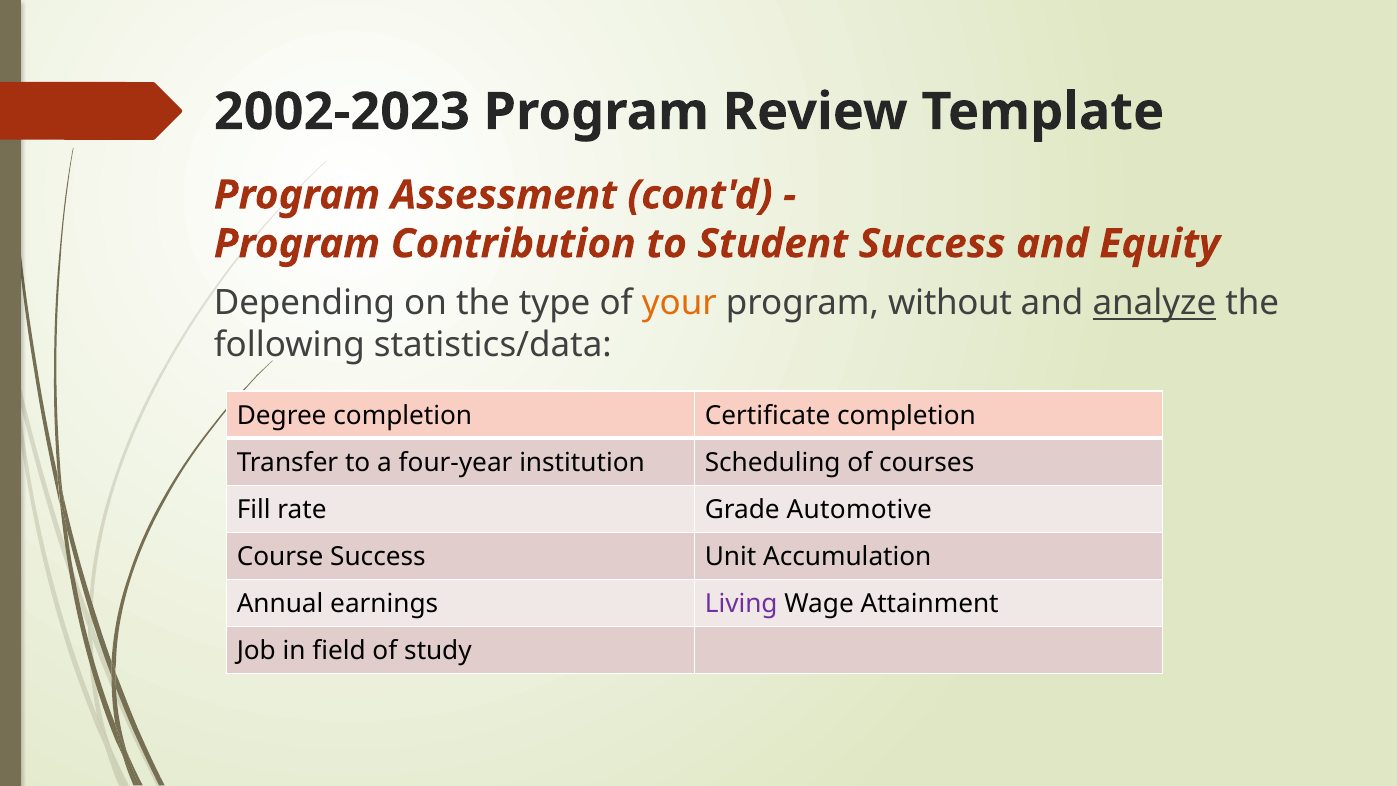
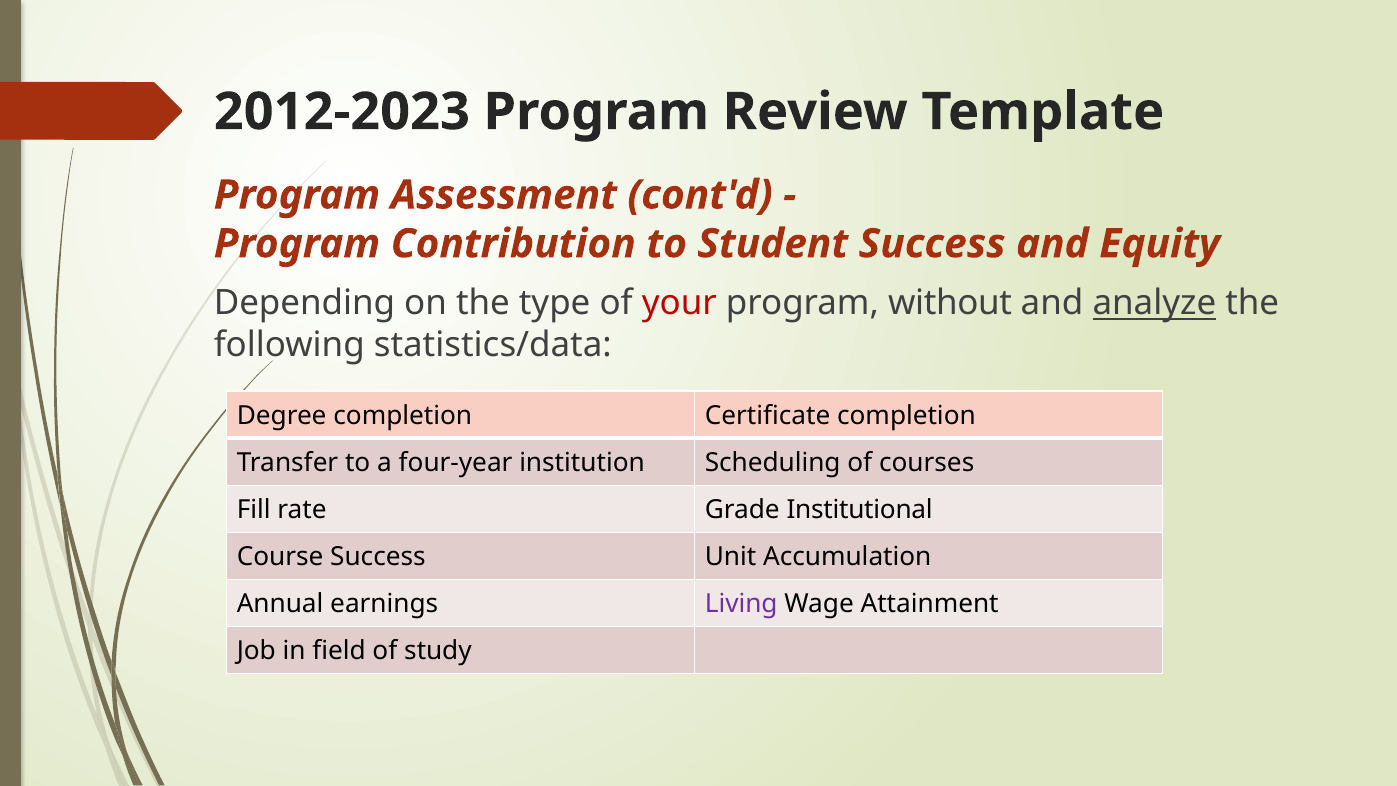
2002-2023: 2002-2023 -> 2012-2023 (342, 112)
your colour: orange -> red (679, 303)
Automotive: Automotive -> Institutional (860, 510)
